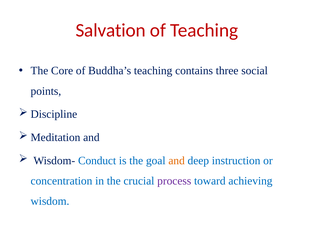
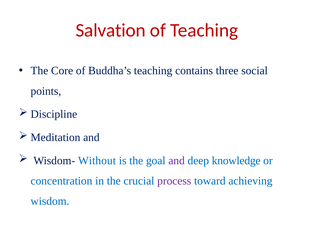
Conduct: Conduct -> Without (97, 161)
and colour: orange -> purple (177, 161)
instruction: instruction -> knowledge (236, 161)
